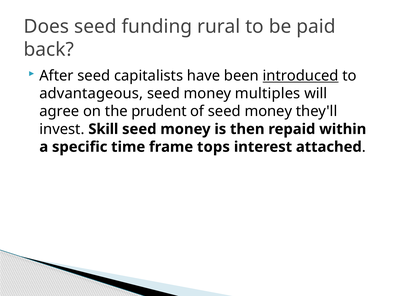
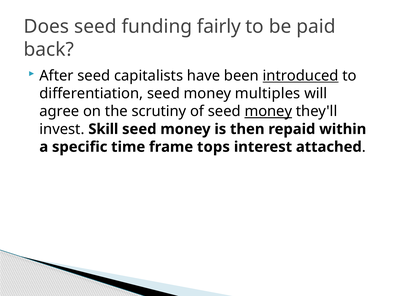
rural: rural -> fairly (219, 27)
advantageous: advantageous -> differentiation (91, 93)
prudent: prudent -> scrutiny (159, 111)
money underline: none -> present (268, 111)
